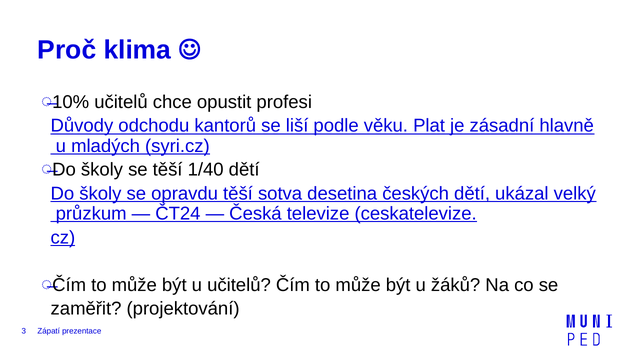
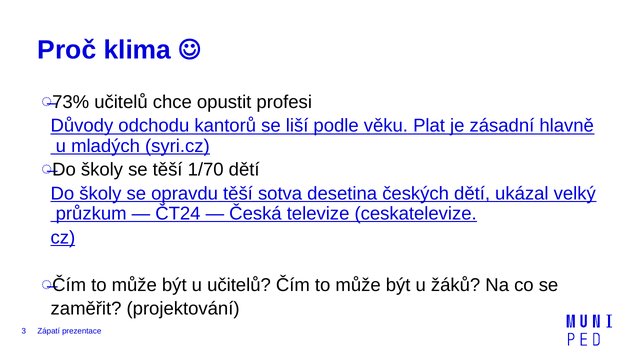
10%: 10% -> 73% (71, 102)
1/40: 1/40 -> 1/70 (206, 170)
